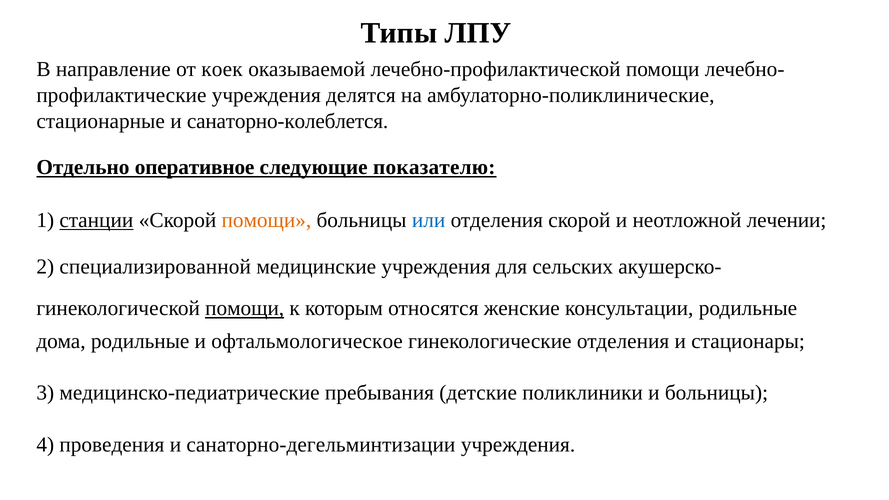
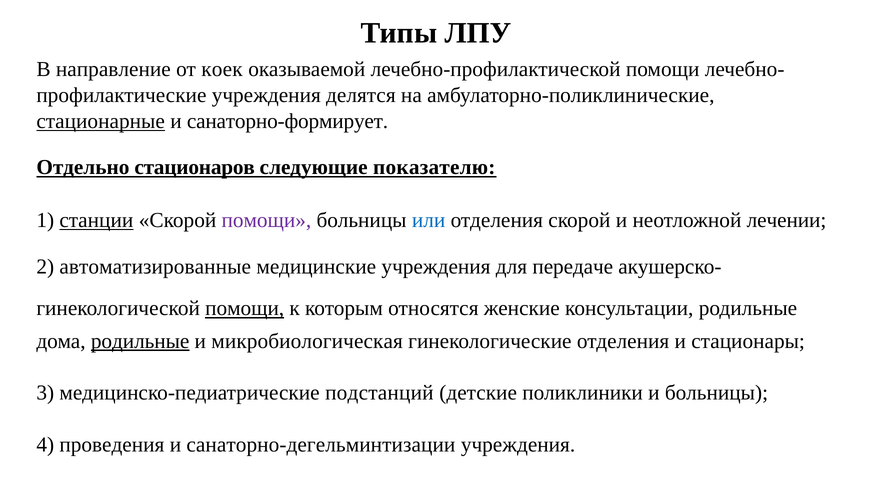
стационарные underline: none -> present (101, 121)
санаторно-колеблется: санаторно-колеблется -> санаторно-формирует (288, 121)
оперативное: оперативное -> стационаров (195, 167)
помощи colour: orange -> purple (266, 220)
специализированной: специализированной -> автоматизированные (155, 267)
сельских: сельских -> передаче (573, 267)
родильные underline: none -> present (140, 341)
офтальмологическое: офтальмологическое -> микробиологическая (307, 341)
пребывания: пребывания -> подстанций (379, 393)
